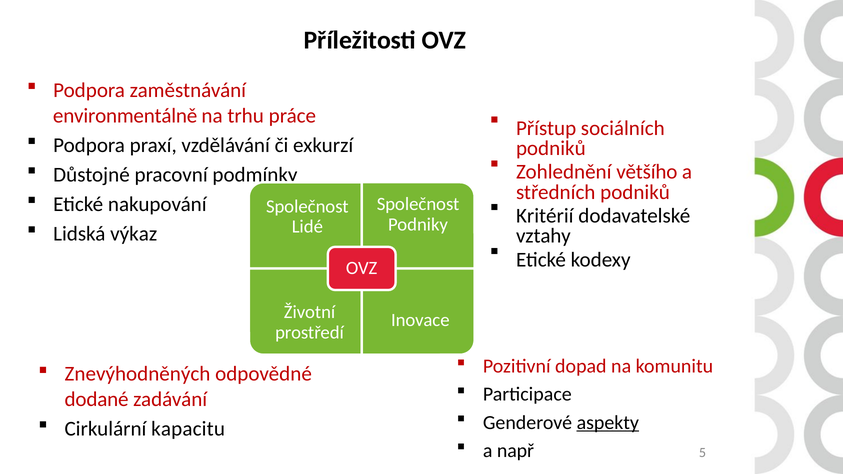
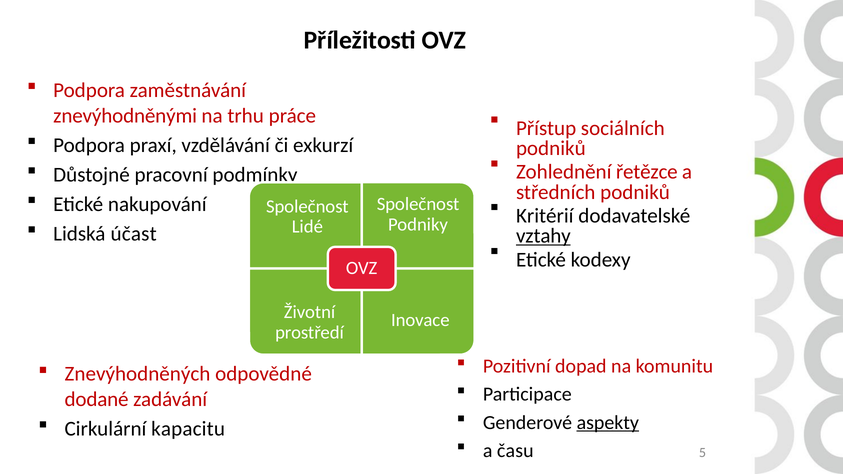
environmentálně: environmentálně -> znevýhodněnými (125, 116)
většího: většího -> řetězce (647, 172)
výkaz: výkaz -> účast (134, 234)
vztahy underline: none -> present (543, 236)
např: např -> času (515, 451)
